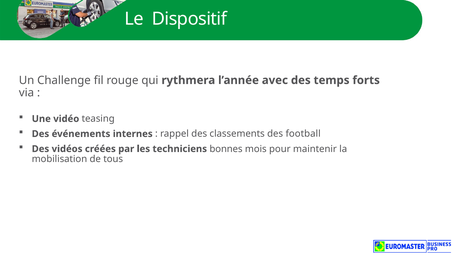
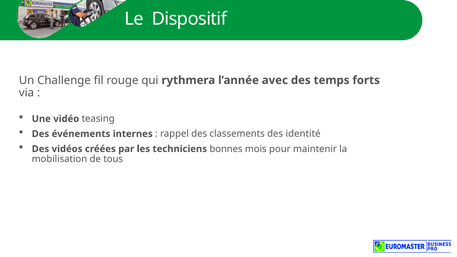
football: football -> identité (303, 134)
